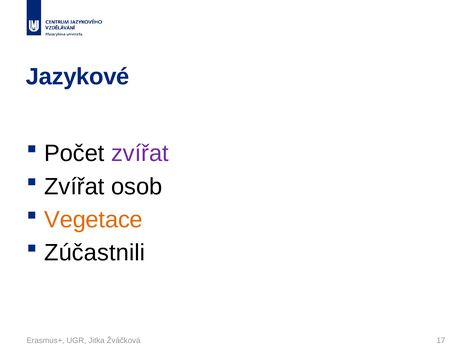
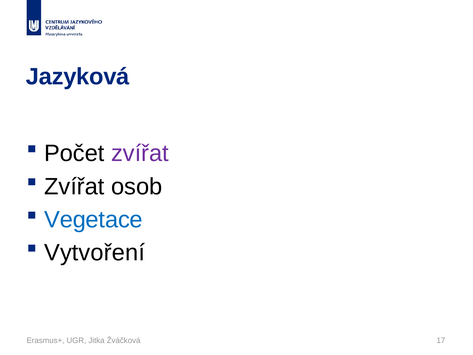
Jazykové: Jazykové -> Jazyková (78, 77)
Vegetace colour: orange -> blue (93, 220)
Zúčastnili: Zúčastnili -> Vytvoření (95, 253)
